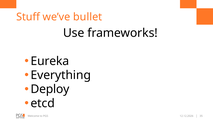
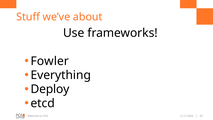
bullet: bullet -> about (88, 17)
Eureka: Eureka -> Fowler (50, 61)
